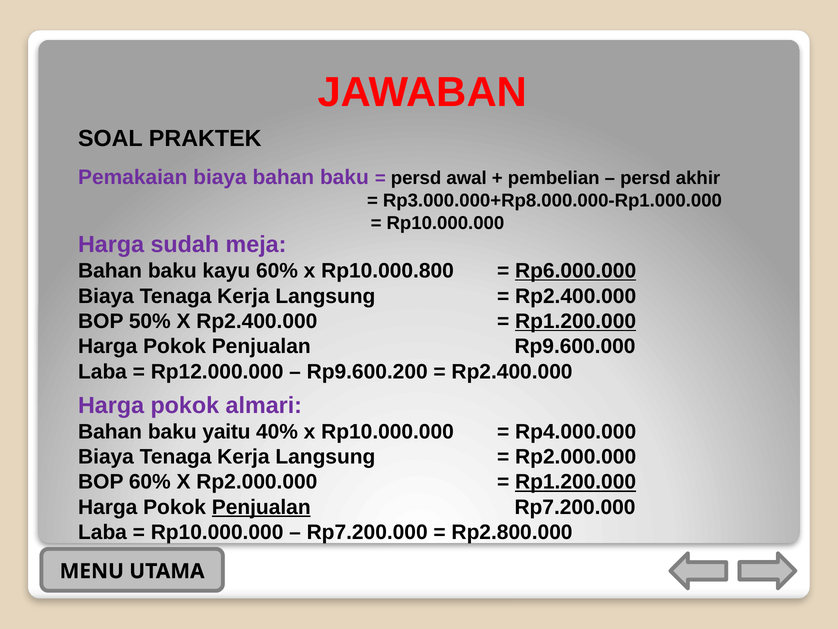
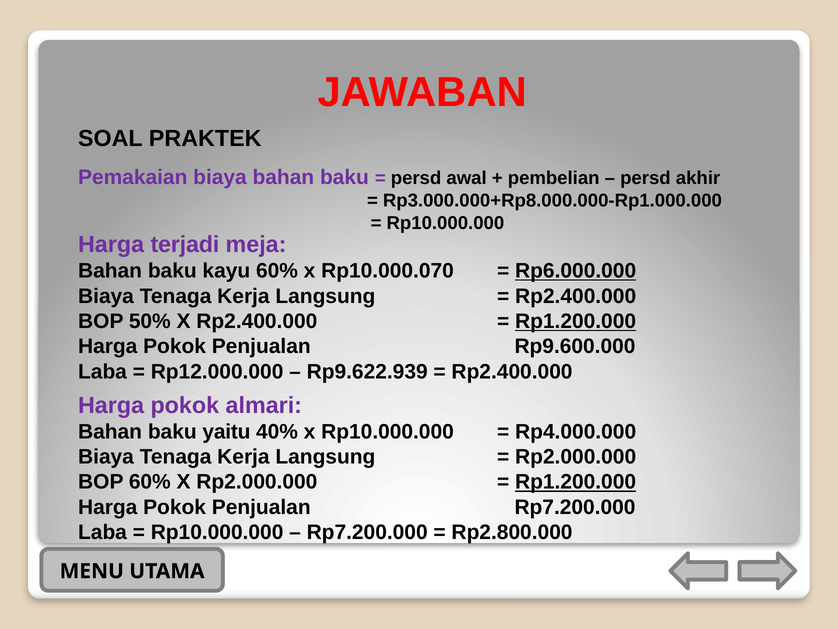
sudah: sudah -> terjadi (185, 244)
Rp10.000.800: Rp10.000.800 -> Rp10.000.070 (387, 271)
Rp9.600.200: Rp9.600.200 -> Rp9.622.939 (367, 371)
Penjualan underline: present -> none (261, 507)
